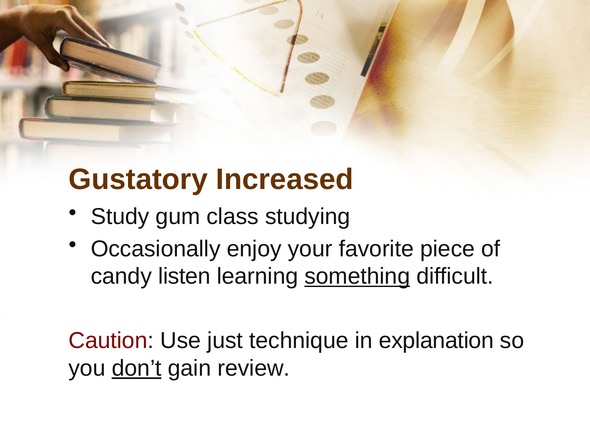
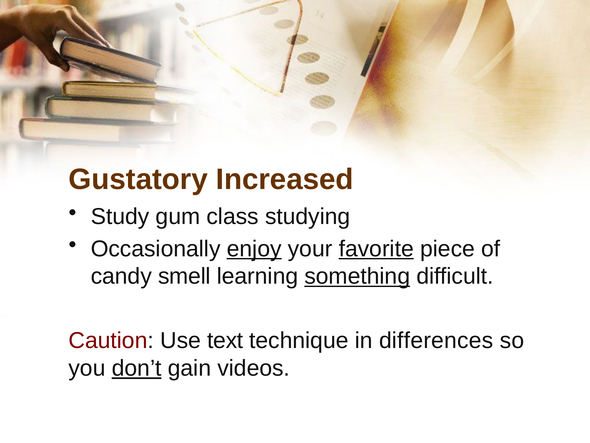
enjoy underline: none -> present (254, 248)
favorite underline: none -> present (376, 248)
listen: listen -> smell (184, 276)
just: just -> text (225, 340)
explanation: explanation -> differences (436, 340)
review: review -> videos (254, 368)
